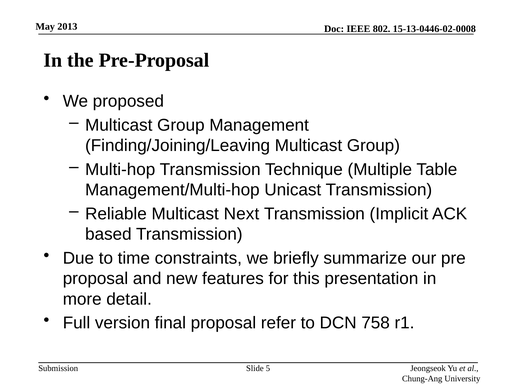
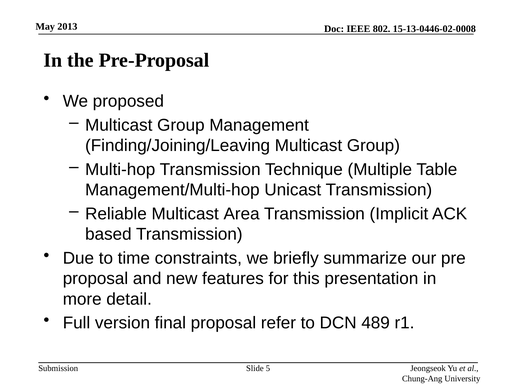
Next: Next -> Area (242, 214)
758: 758 -> 489 (376, 323)
